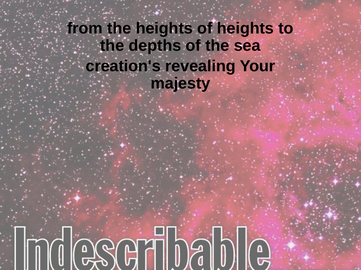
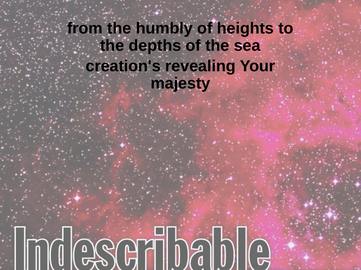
the heights: heights -> humbly (164, 28)
